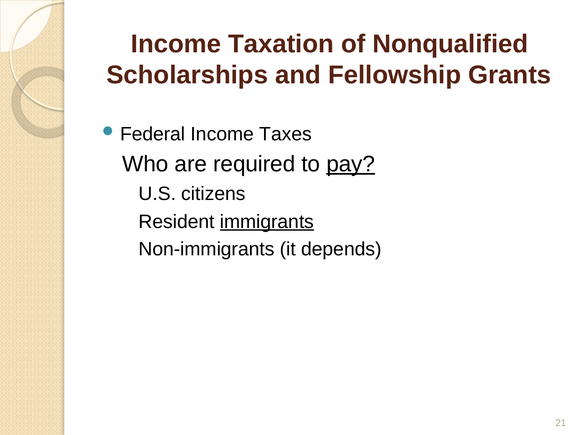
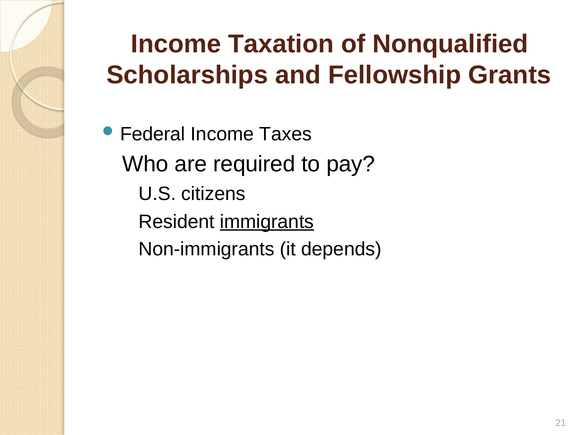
pay underline: present -> none (351, 164)
